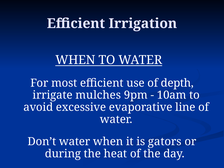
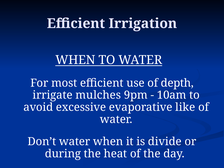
line: line -> like (185, 107)
gators: gators -> divide (165, 142)
